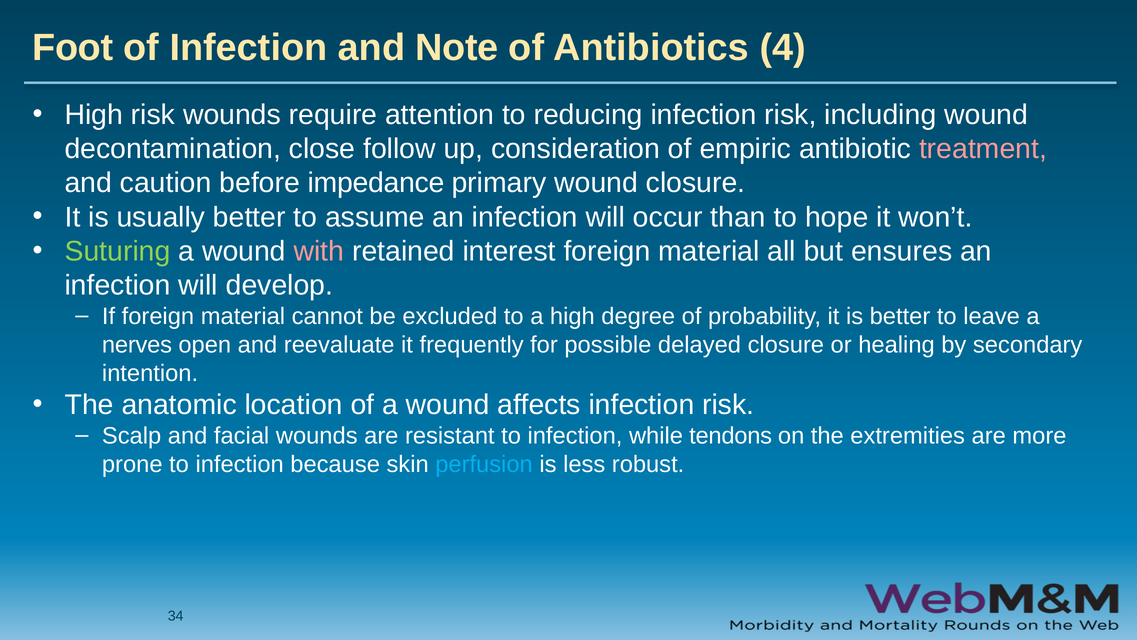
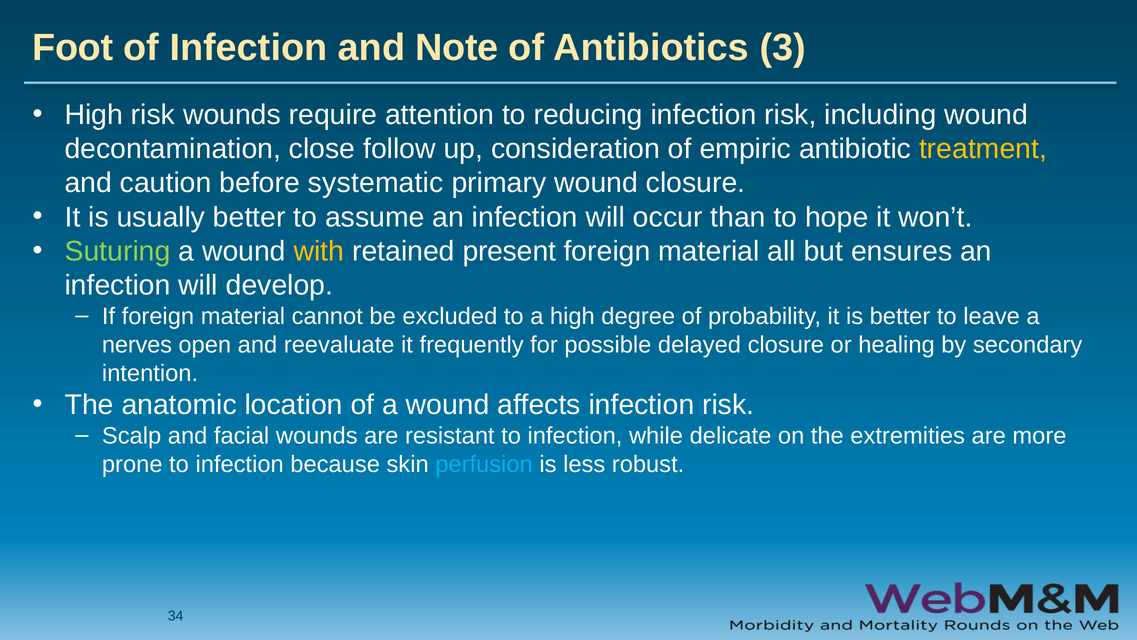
4: 4 -> 3 (783, 48)
treatment colour: pink -> yellow (983, 149)
impedance: impedance -> systematic (376, 183)
with colour: pink -> yellow (319, 251)
interest: interest -> present (509, 251)
tendons: tendons -> delicate (731, 436)
